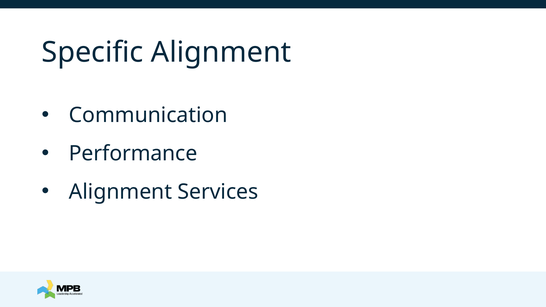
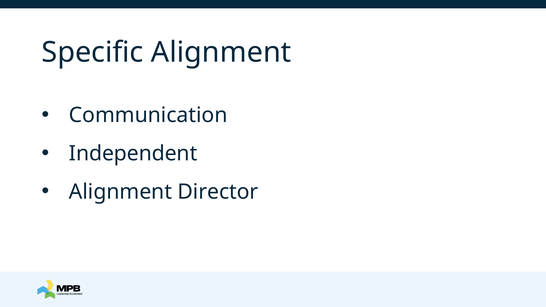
Performance: Performance -> Independent (133, 154)
Services: Services -> Director (218, 192)
